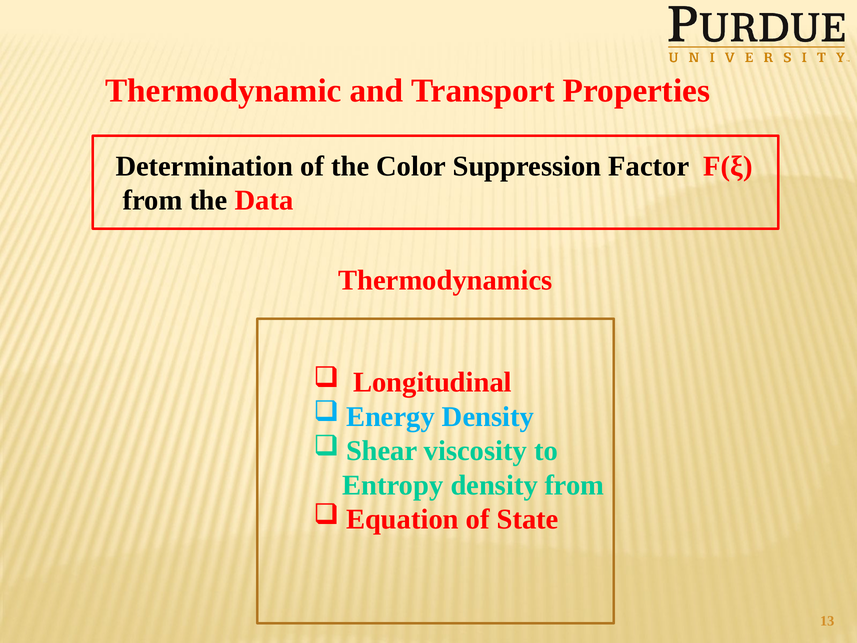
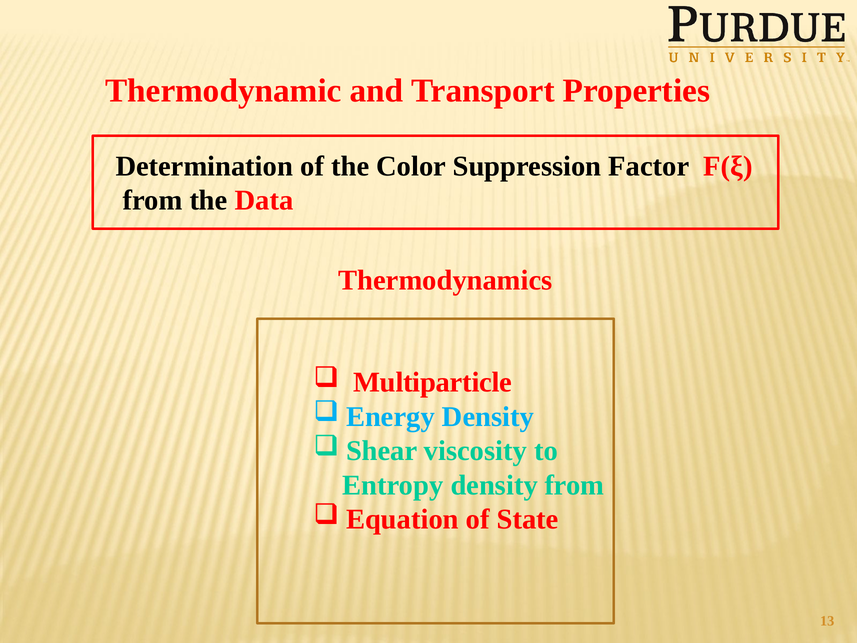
Longitudinal: Longitudinal -> Multiparticle (433, 382)
